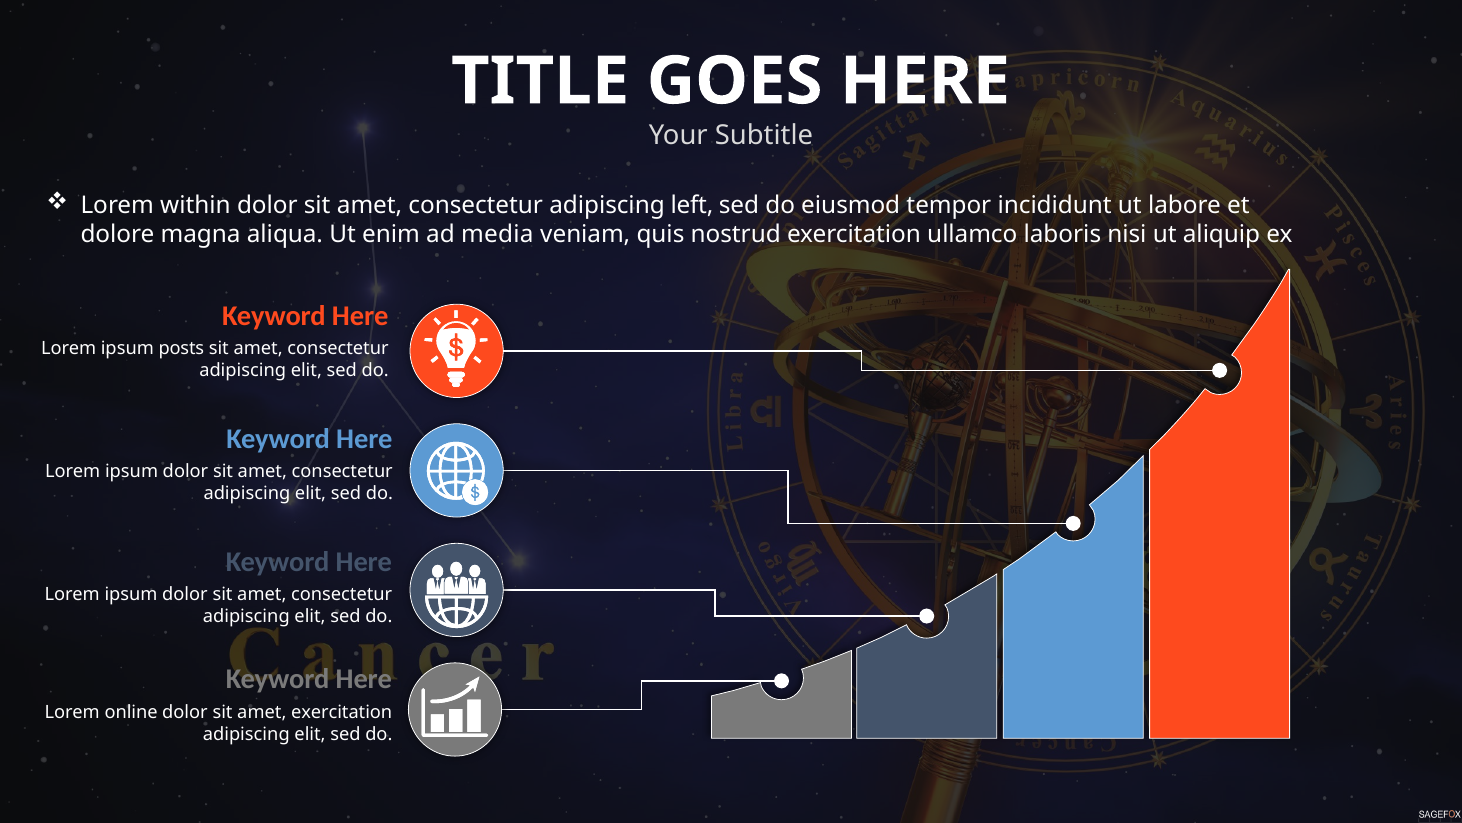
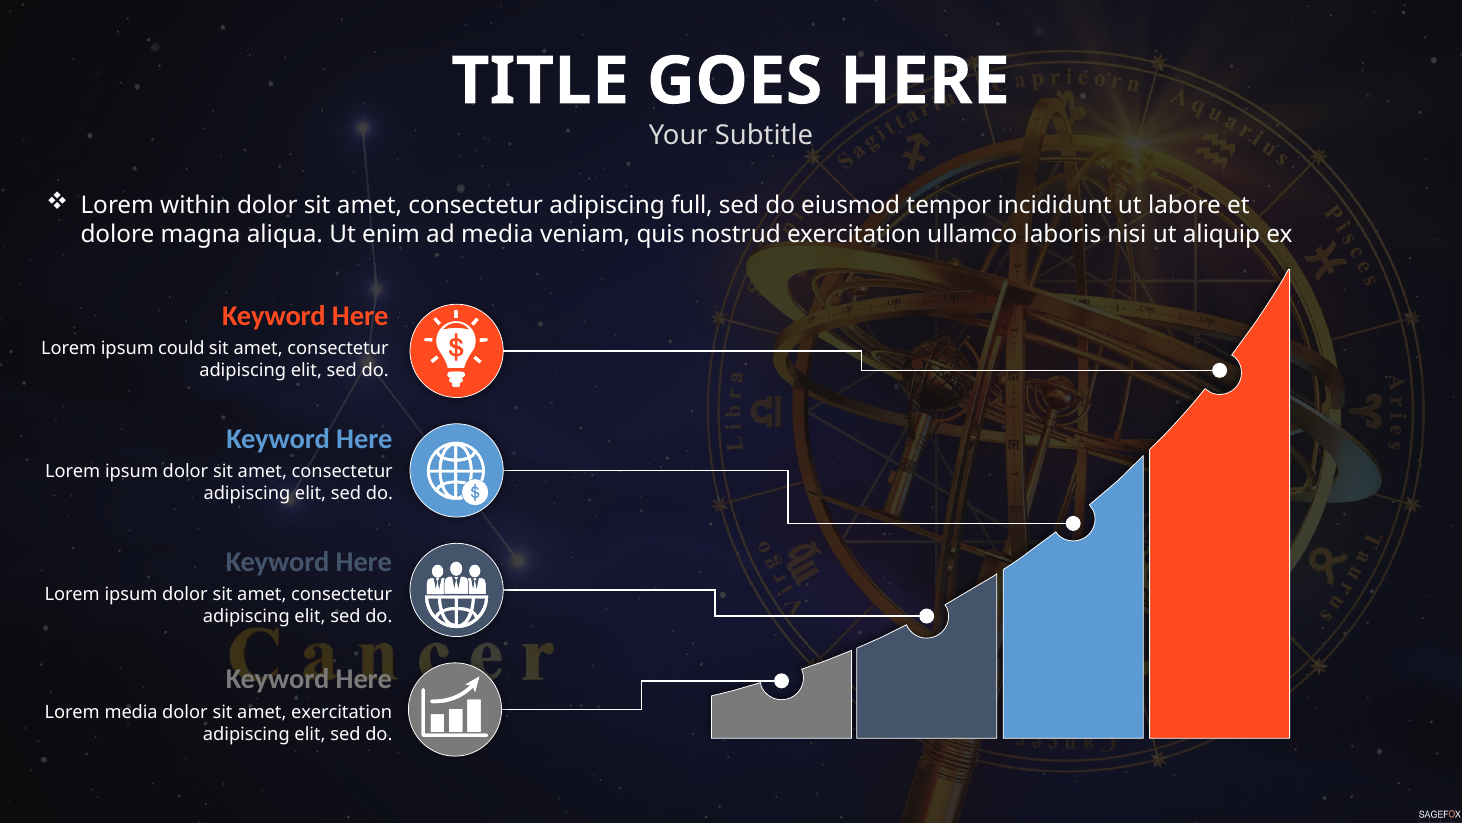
left: left -> full (692, 205)
posts: posts -> could (181, 348)
Lorem online: online -> media (131, 712)
